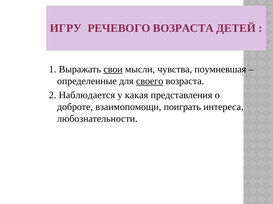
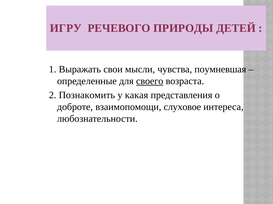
РЕЧЕВОГО ВОЗРАСТА: ВОЗРАСТА -> ПРИРОДЫ (183, 28)
свои underline: present -> none (113, 69)
Наблюдается: Наблюдается -> Познакомить (87, 95)
поиграть: поиграть -> слуховое (182, 107)
